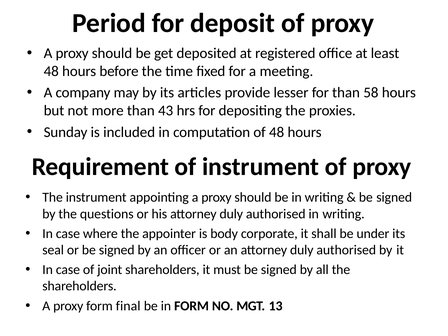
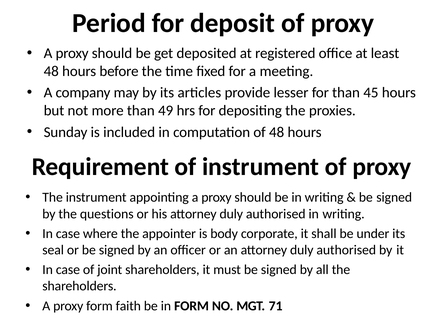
58: 58 -> 45 (371, 93)
43: 43 -> 49 (166, 111)
final: final -> faith (128, 306)
13: 13 -> 71 (276, 306)
